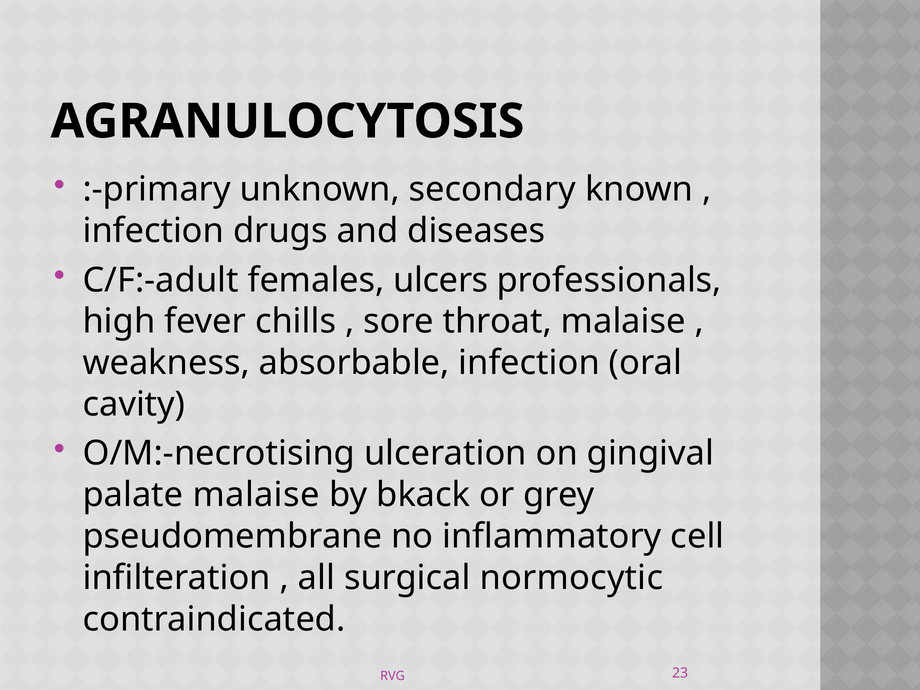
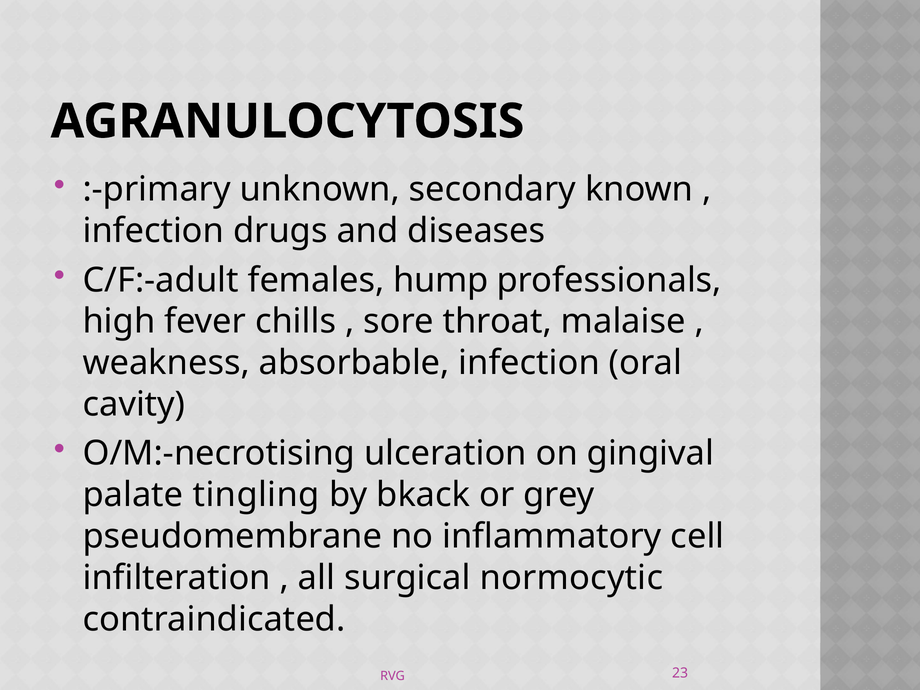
ulcers: ulcers -> hump (441, 280)
palate malaise: malaise -> tingling (256, 495)
